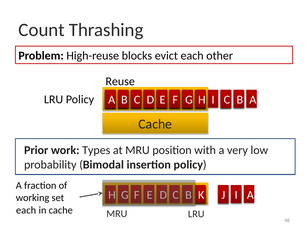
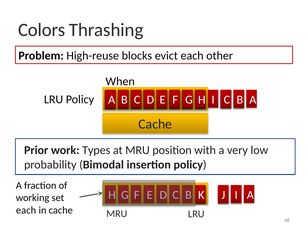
Count: Count -> Colors (42, 30)
Reuse: Reuse -> When (120, 81)
